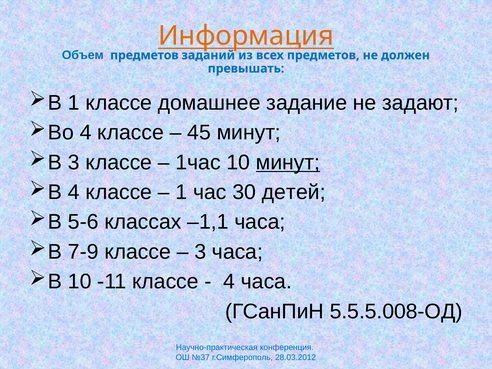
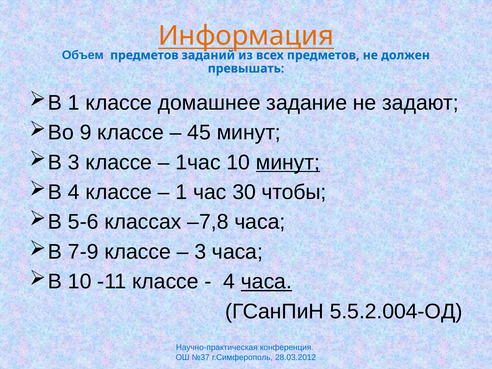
4: 4 -> 9 (86, 133)
детей: детей -> чтобы (294, 192)
–1,1: –1,1 -> –7,8 (208, 222)
часа underline: none -> present (266, 282)
5.5.5.008-ОД: 5.5.5.008-ОД -> 5.5.2.004-ОД (396, 311)
